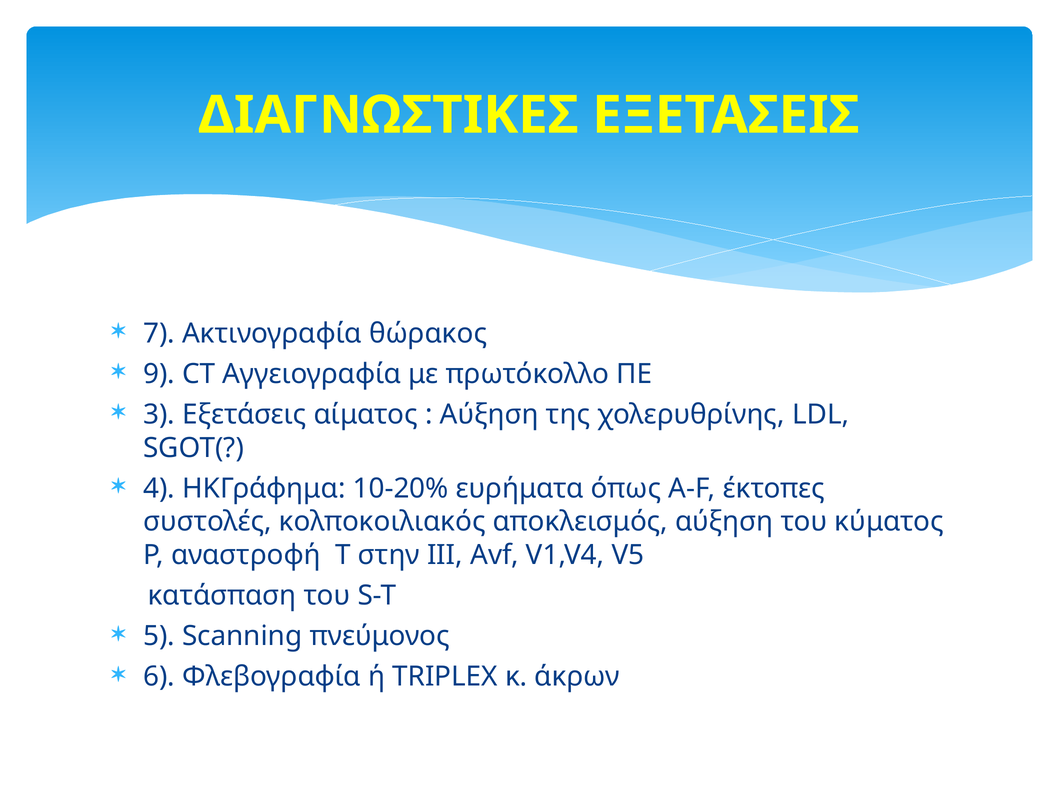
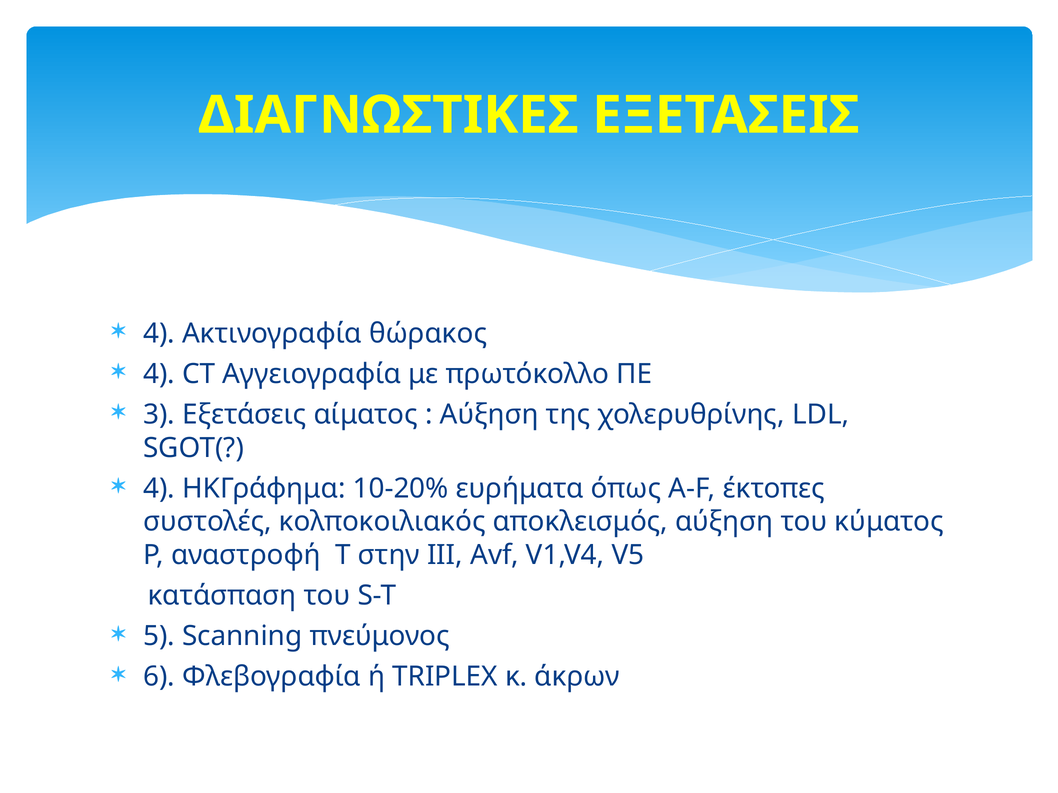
7: 7 -> 4 (159, 334)
9: 9 -> 4 (159, 374)
